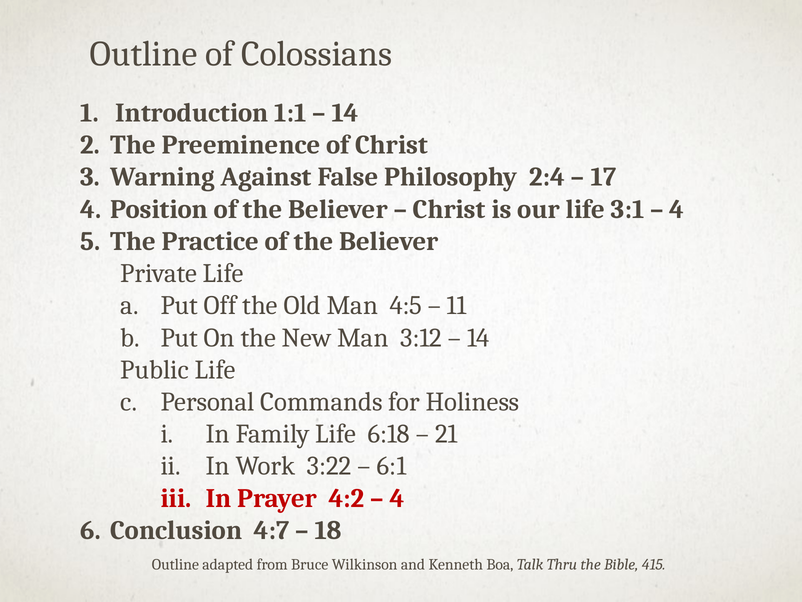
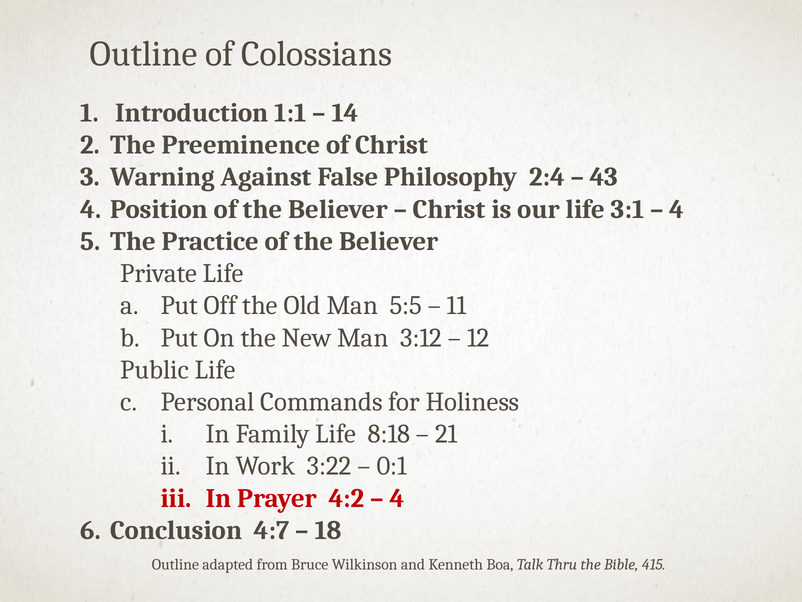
17: 17 -> 43 (604, 177)
4:5: 4:5 -> 5:5 (406, 305)
14: 14 -> 12 (478, 337)
6:18: 6:18 -> 8:18 (389, 434)
6:1: 6:1 -> 0:1 (392, 466)
